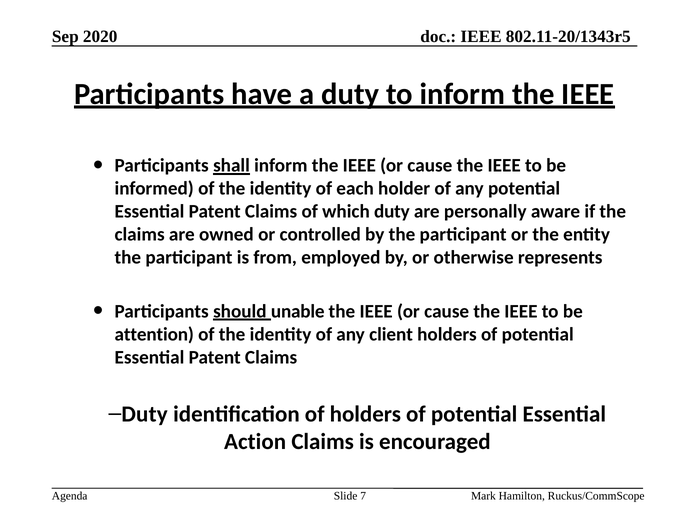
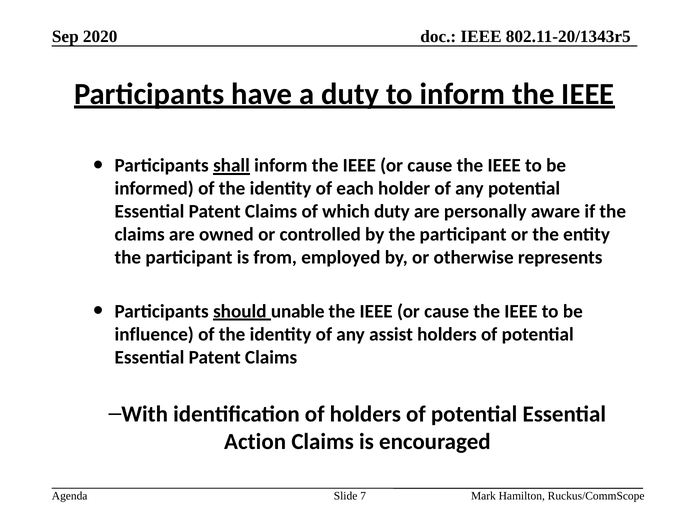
attention: attention -> influence (154, 334)
client: client -> assist (391, 334)
Duty: Duty -> With (145, 414)
